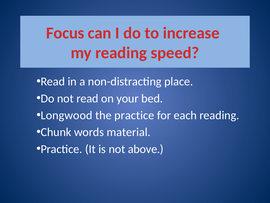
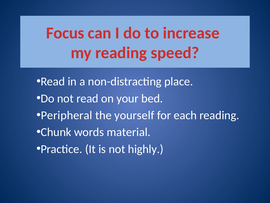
Longwood: Longwood -> Peripheral (67, 115)
the practice: practice -> yourself (134, 115)
above: above -> highly (146, 149)
